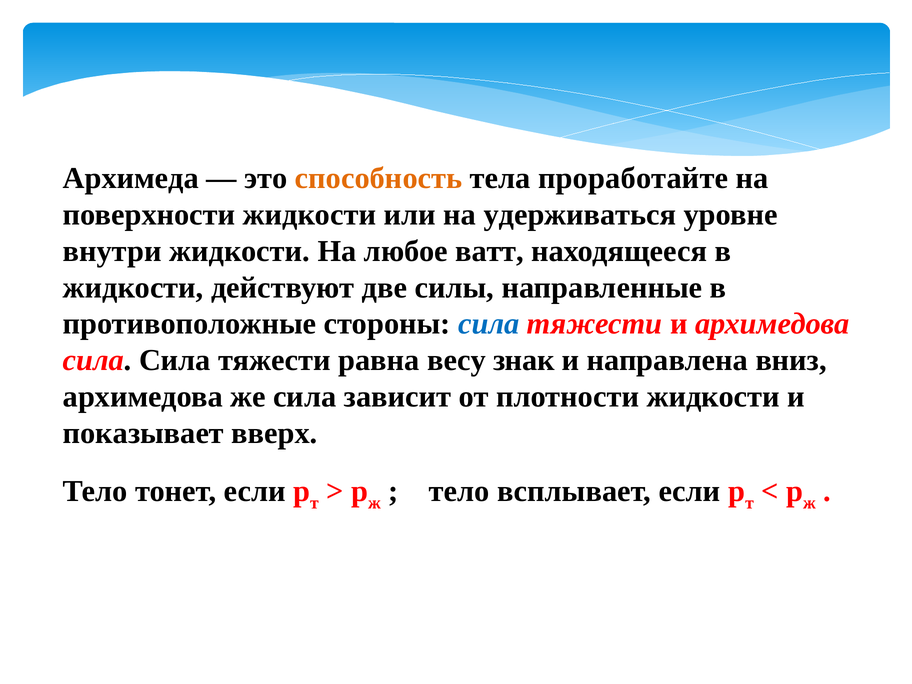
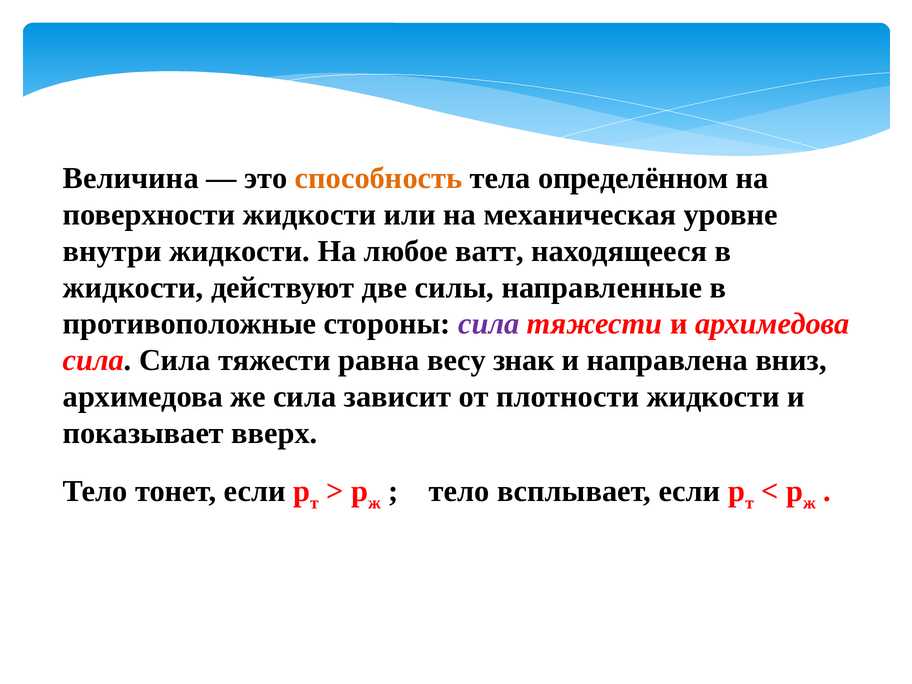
Архимеда: Архимеда -> Величина (131, 178)
проработайте: проработайте -> определённом (633, 178)
удерживаться: удерживаться -> механическая (580, 215)
сила colour: blue -> purple (489, 324)
